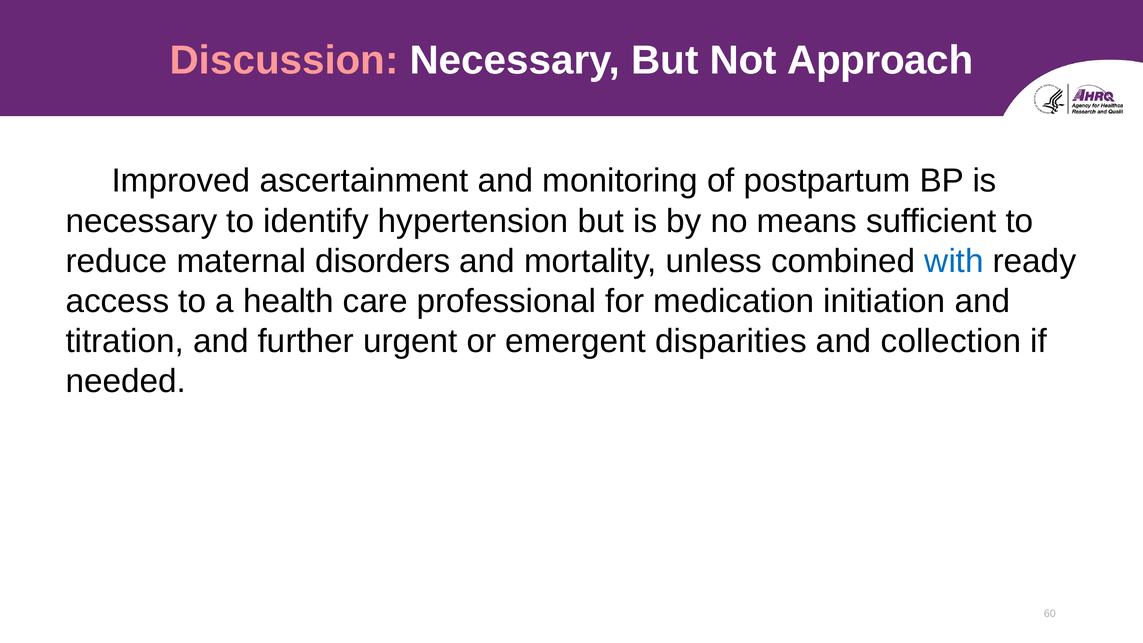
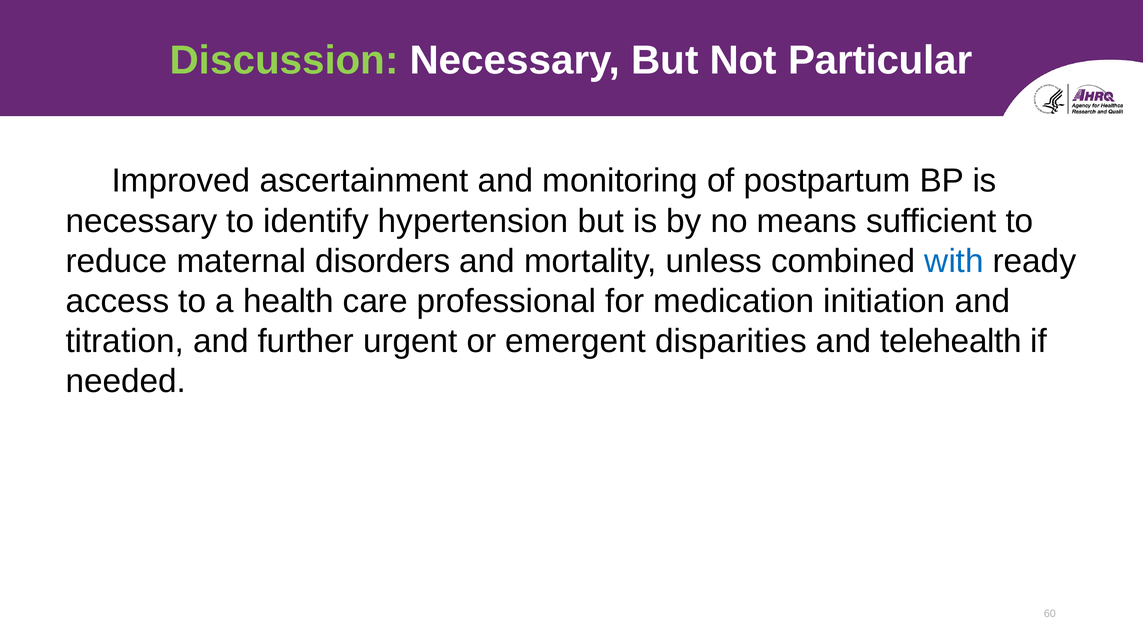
Discussion colour: pink -> light green (284, 60)
Approach: Approach -> Particular (880, 60)
collection: collection -> telehealth (951, 341)
